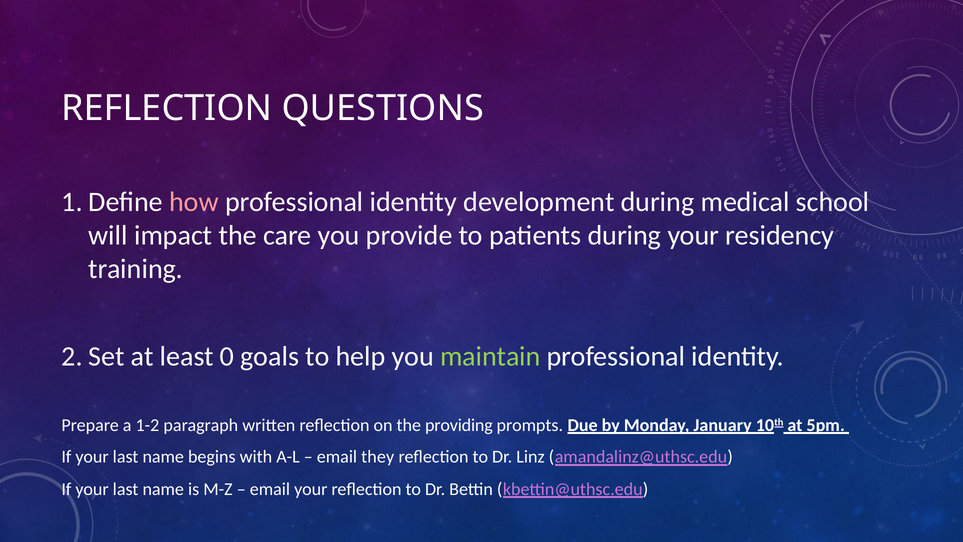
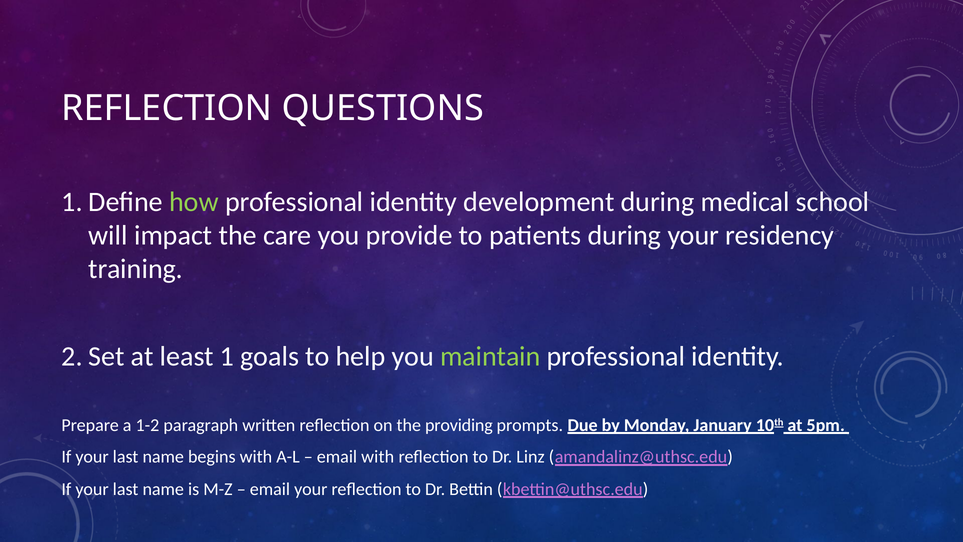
how colour: pink -> light green (194, 202)
0: 0 -> 1 (227, 356)
email they: they -> with (378, 457)
